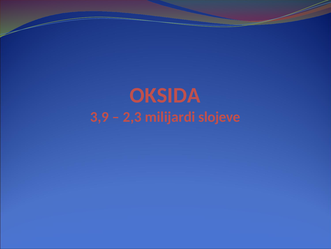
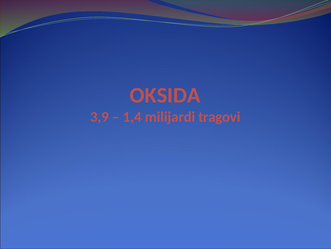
2,3: 2,3 -> 1,4 (132, 117)
slojeve: slojeve -> tragovi (219, 117)
